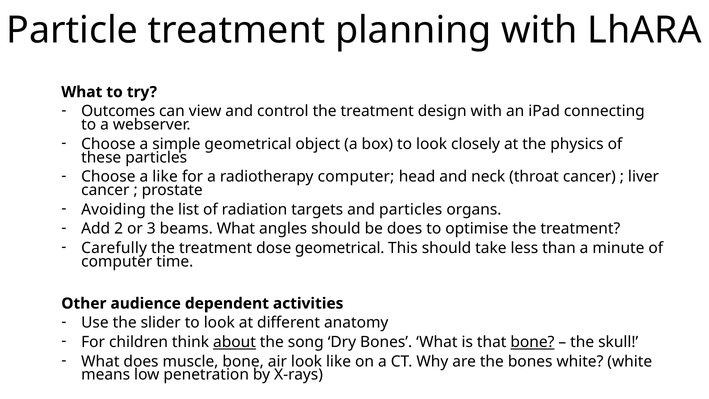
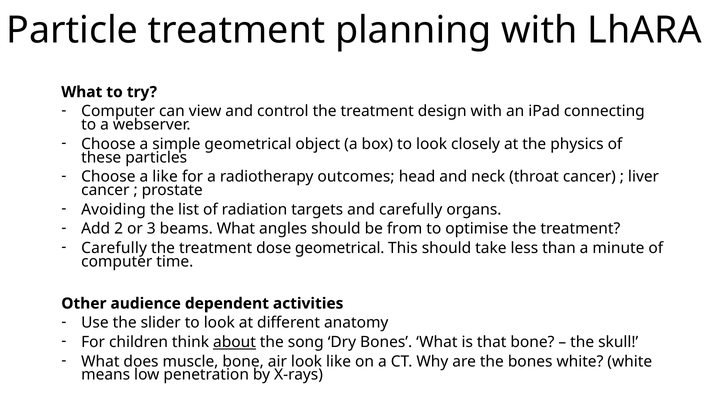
Outcomes: Outcomes -> Computer (118, 111)
radiotherapy computer: computer -> outcomes (356, 177)
and particles: particles -> carefully (411, 209)
be does: does -> from (405, 229)
bone underline: present -> none (532, 342)
